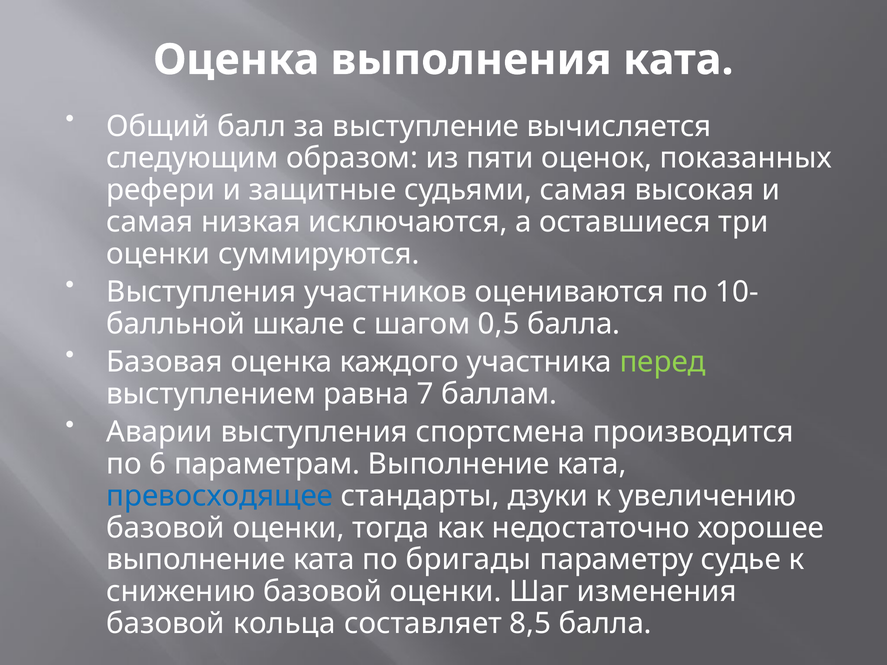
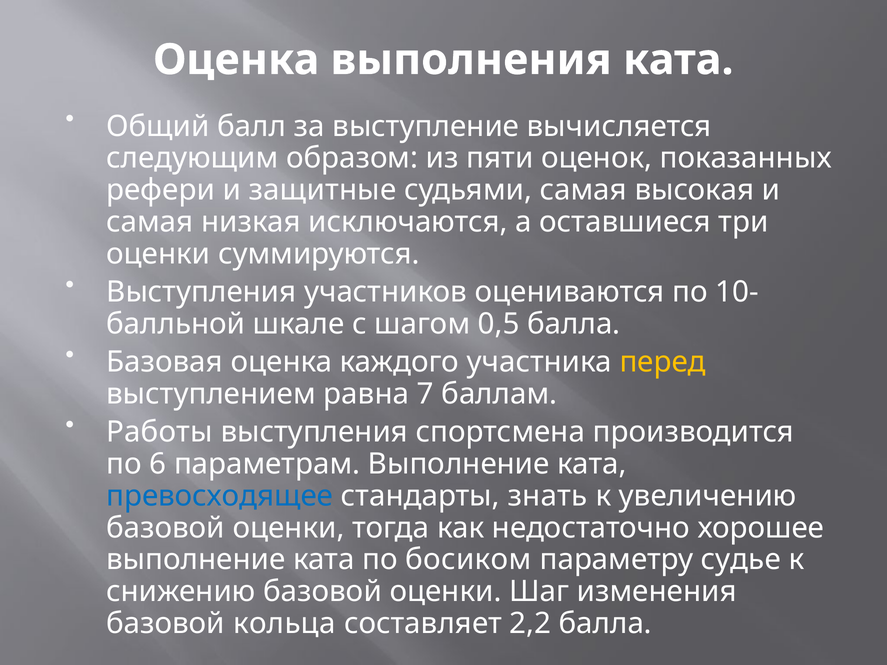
перед colour: light green -> yellow (663, 362)
Аварии: Аварии -> Работы (159, 432)
дзуки: дзуки -> знать (548, 496)
бригады: бригады -> босиком (468, 560)
8,5: 8,5 -> 2,2 (530, 624)
